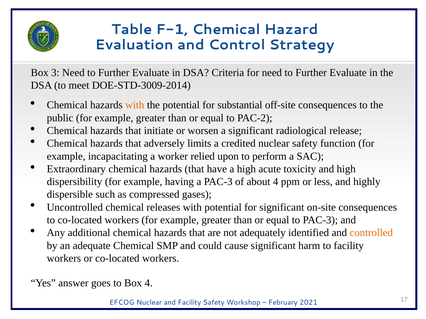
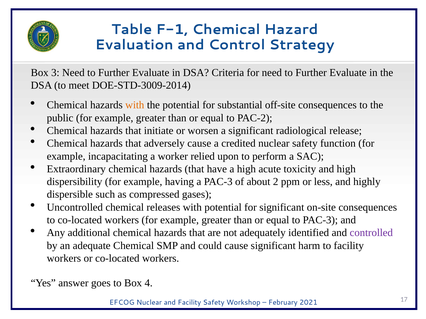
adversely limits: limits -> cause (199, 144)
about 4: 4 -> 2 (276, 182)
controlled colour: orange -> purple (371, 233)
